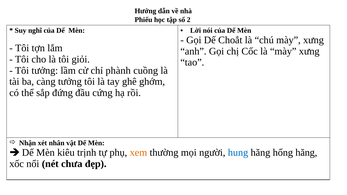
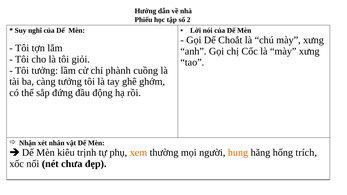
cứng: cứng -> động (103, 93)
hung colour: blue -> orange (238, 153)
hống hăng: hăng -> trích (306, 153)
